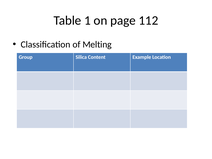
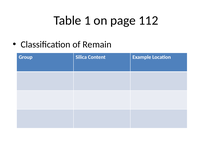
Melting: Melting -> Remain (97, 44)
